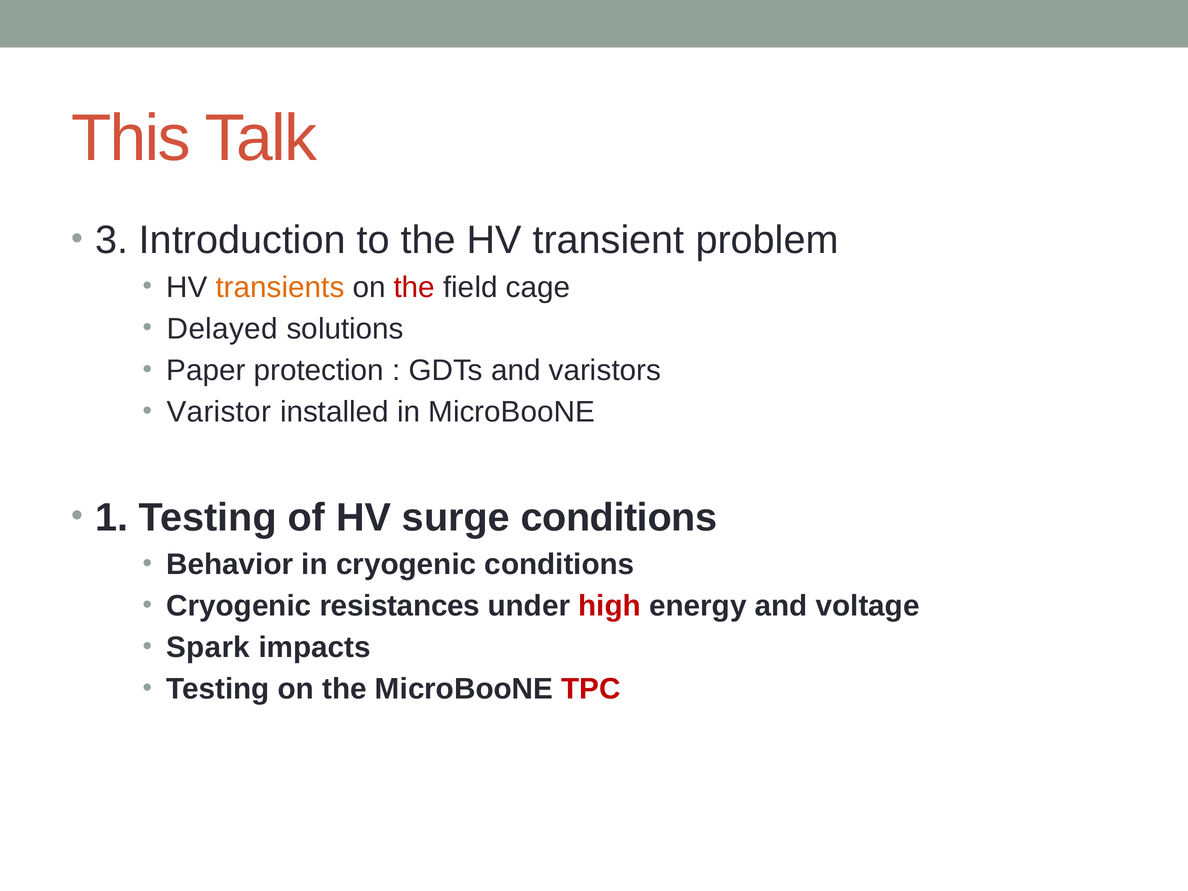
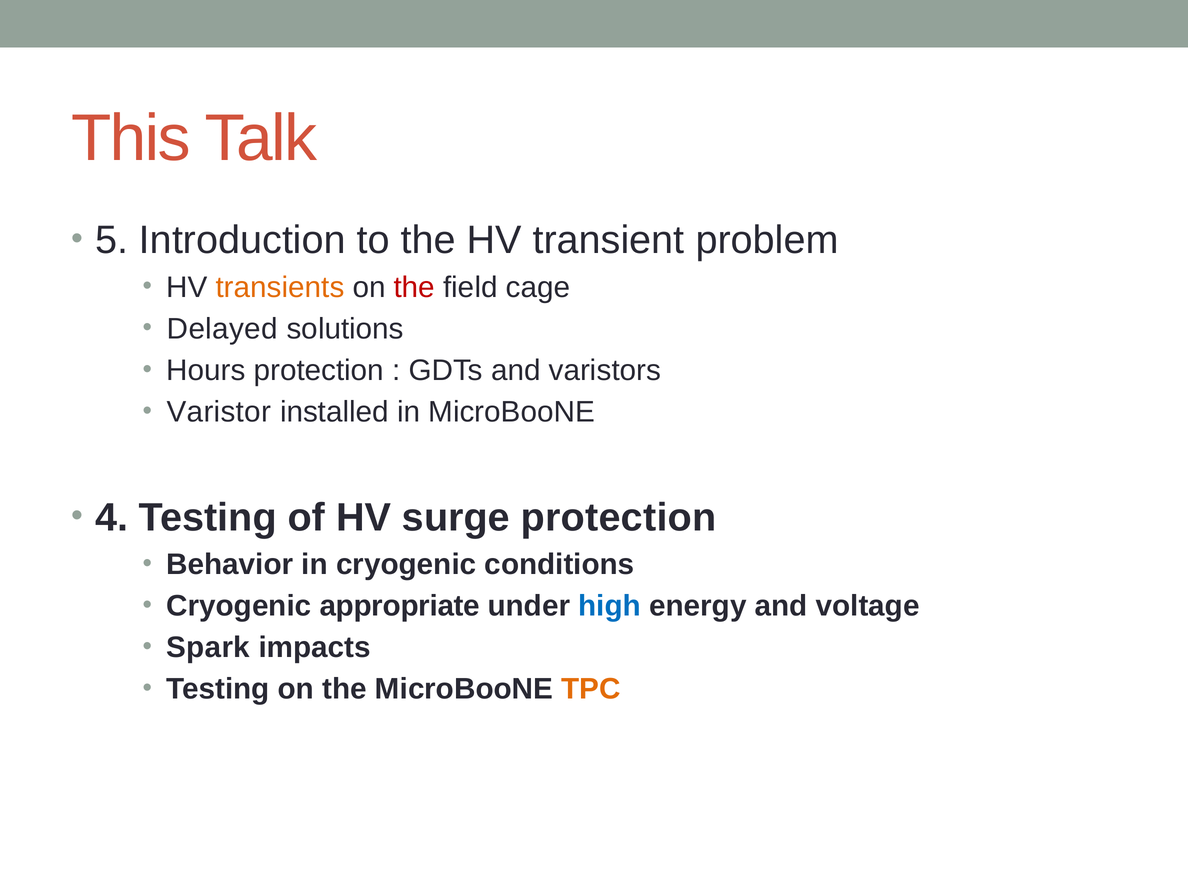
3: 3 -> 5 (112, 240)
Paper: Paper -> Hours (206, 370)
1: 1 -> 4 (112, 518)
surge conditions: conditions -> protection (619, 518)
resistances: resistances -> appropriate (400, 606)
high colour: red -> blue (610, 606)
TPC colour: red -> orange (591, 689)
